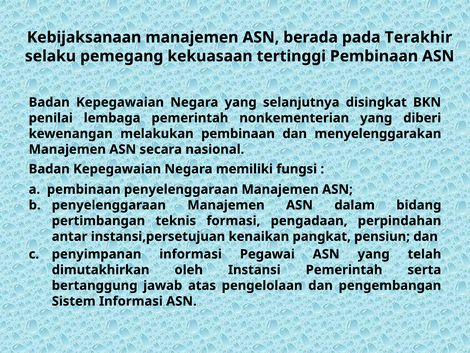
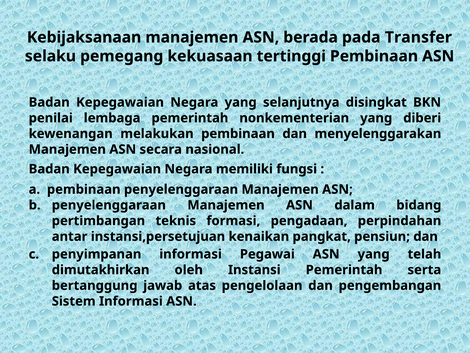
Terakhir: Terakhir -> Transfer (418, 37)
